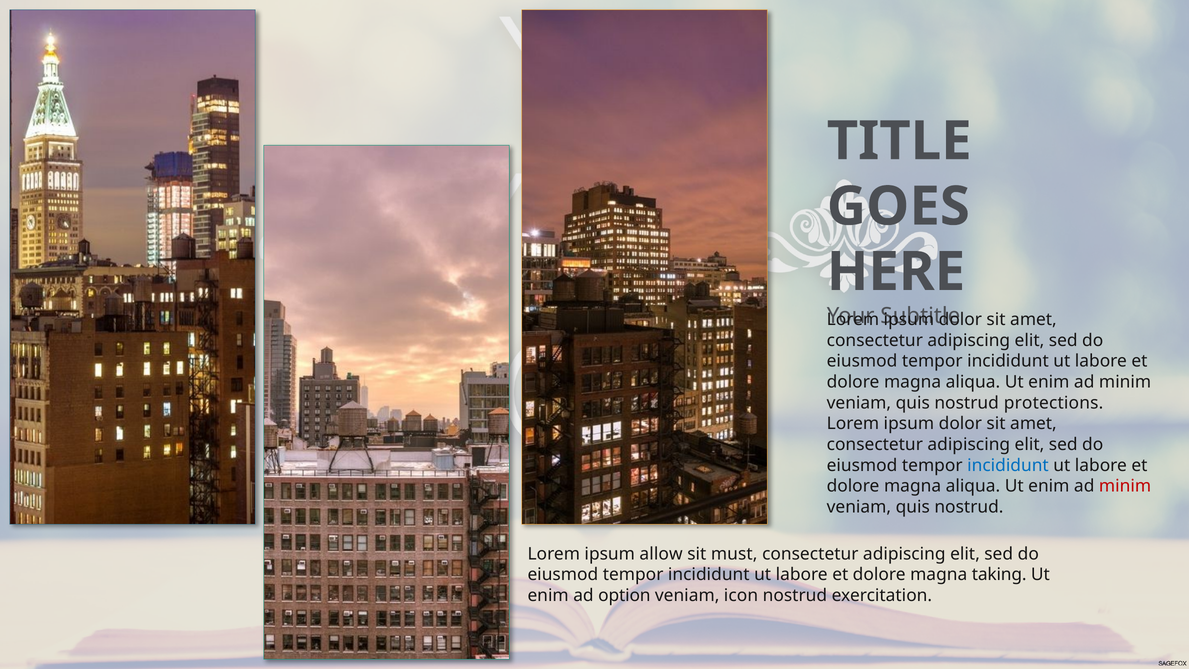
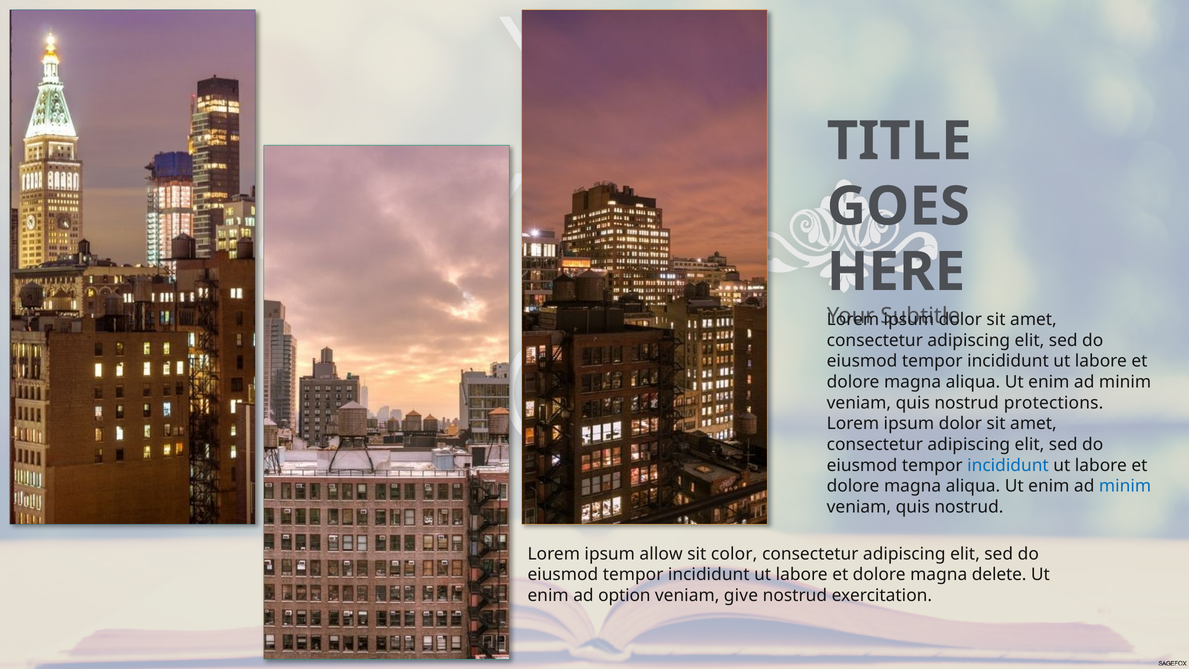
minim colour: red -> blue (1125, 486)
must: must -> color (734, 554)
taking: taking -> delete (999, 574)
icon: icon -> give (741, 595)
